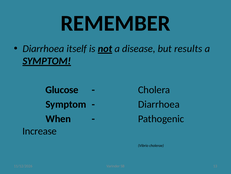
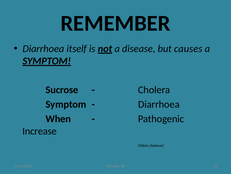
results: results -> causes (188, 48)
Glucose: Glucose -> Sucrose (62, 90)
